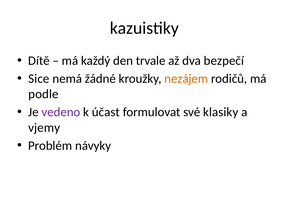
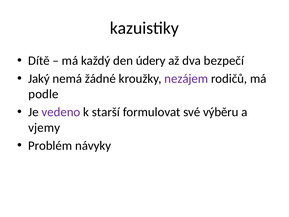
trvale: trvale -> údery (151, 61)
Sice: Sice -> Jaký (39, 79)
nezájem colour: orange -> purple (186, 79)
účast: účast -> starší (106, 112)
klasiky: klasiky -> výběru (221, 112)
